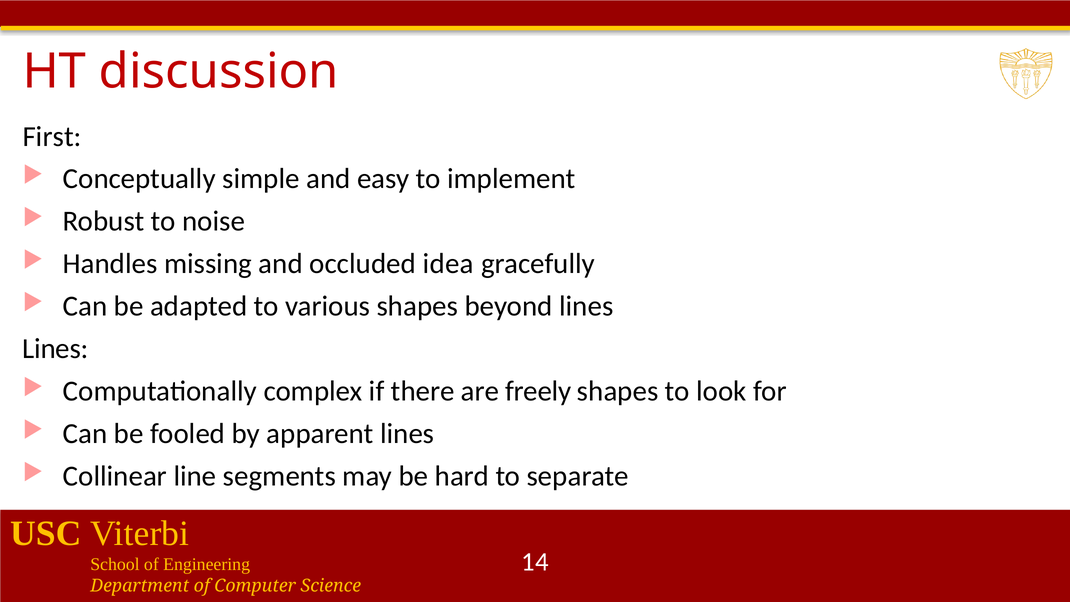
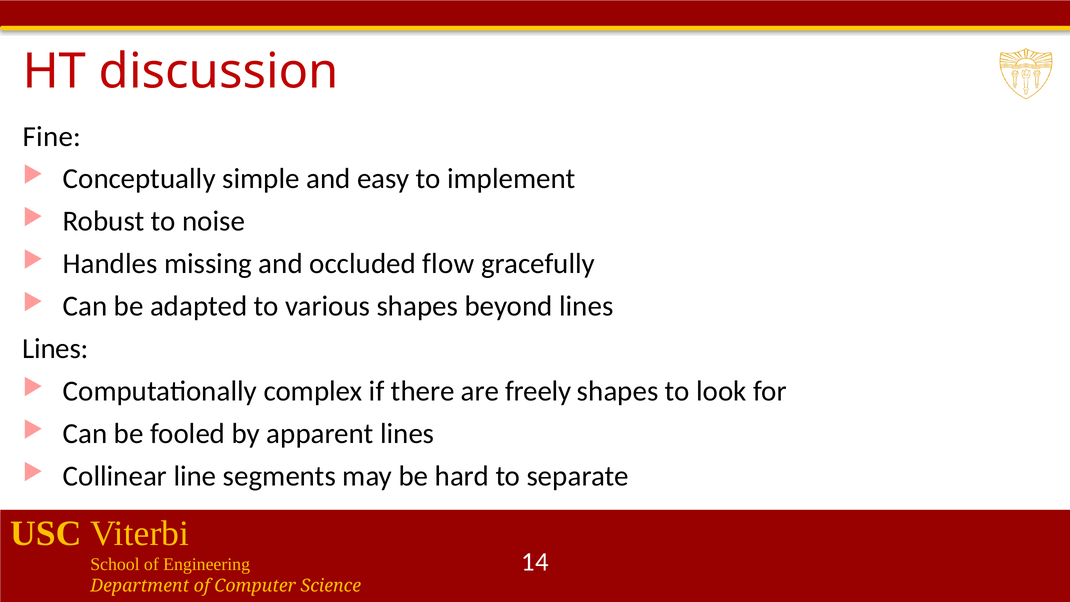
First: First -> Fine (52, 136)
idea: idea -> flow (448, 264)
